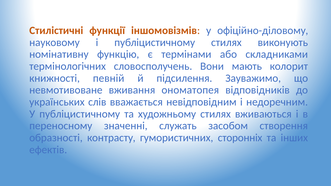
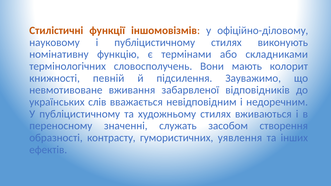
ономатопея: ономатопея -> забарвленої (190, 90)
сторонніх: сторонніх -> уявлення (240, 138)
